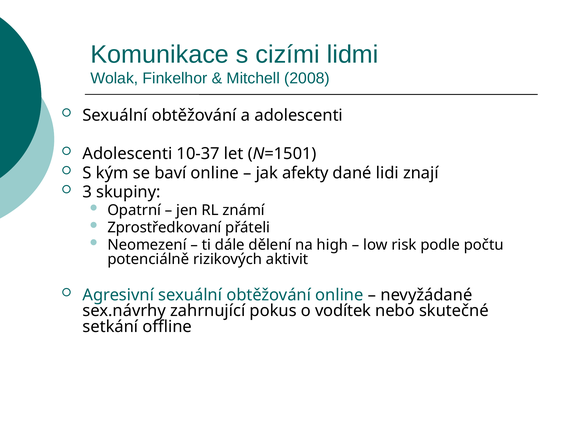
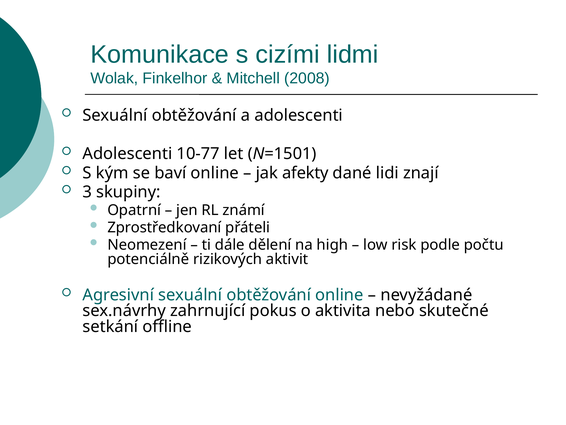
10-37: 10-37 -> 10-77 (198, 154)
vodítek: vodítek -> aktivita (343, 310)
